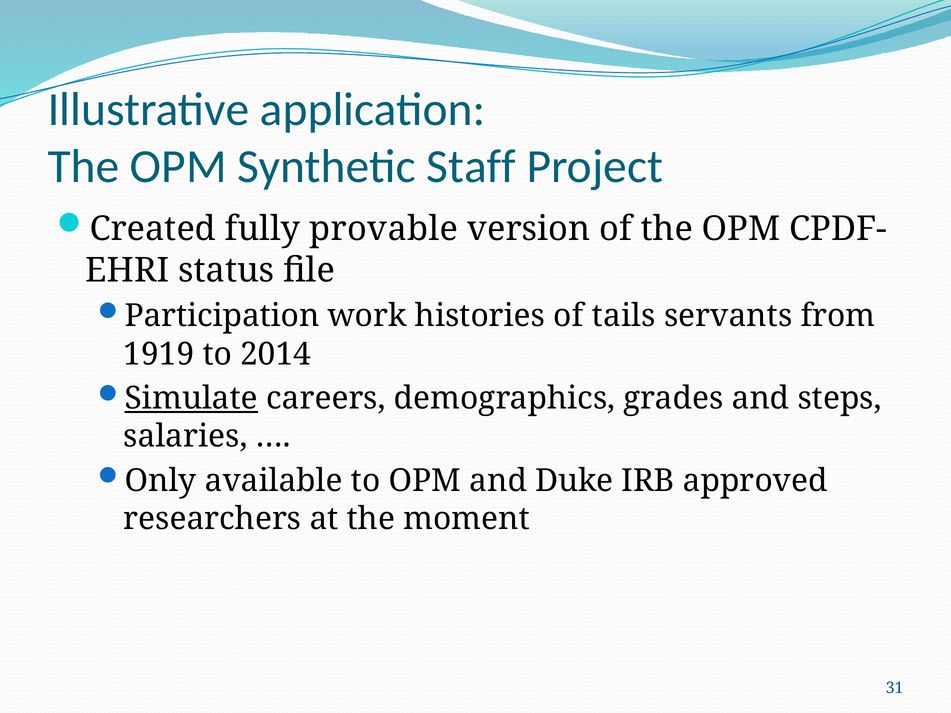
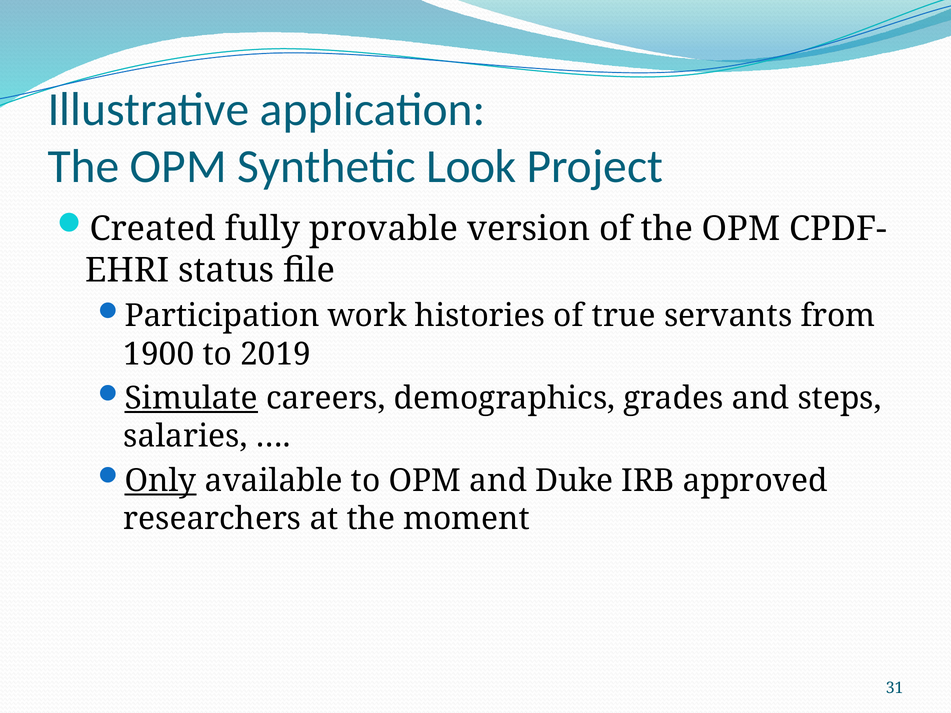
Staff: Staff -> Look (471, 167)
tails: tails -> true (624, 316)
1919: 1919 -> 1900 (159, 354)
2014: 2014 -> 2019 (276, 354)
Only underline: none -> present (161, 481)
